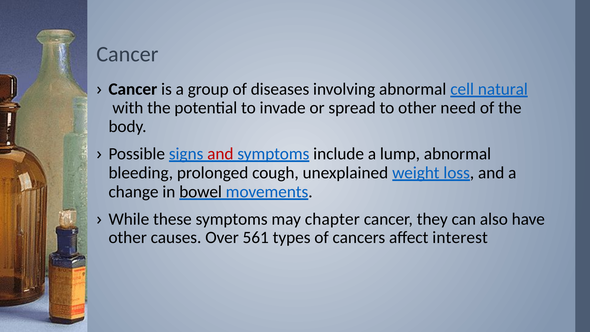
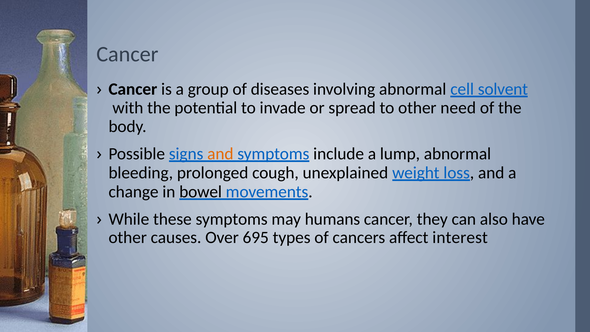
natural: natural -> solvent (503, 89)
and colour: red -> orange (220, 154)
chapter: chapter -> humans (332, 219)
561: 561 -> 695 (256, 238)
